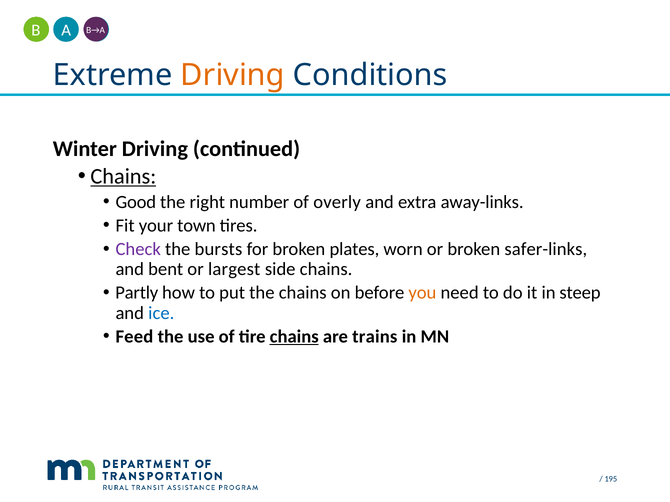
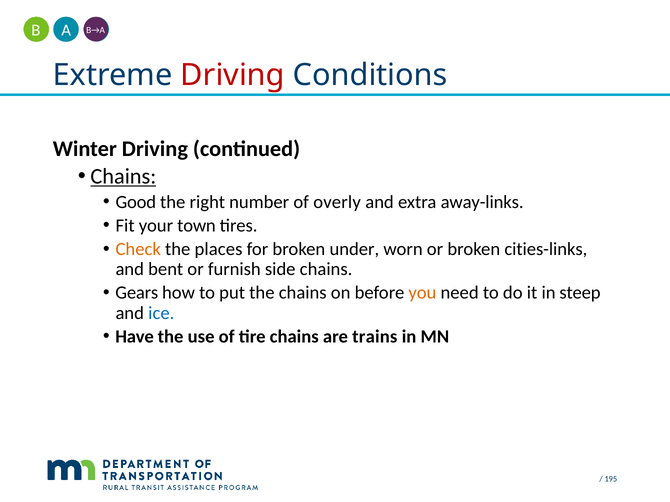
Driving colour: orange -> red (233, 75)
Check colour: purple -> orange (138, 249)
bursts: bursts -> places (218, 249)
plates: plates -> under (354, 249)
safer-links: safer-links -> cities-links (546, 249)
largest: largest -> furnish (234, 270)
Partly: Partly -> Gears (137, 293)
Feed: Feed -> Have (135, 337)
chains underline: present -> none (294, 337)
